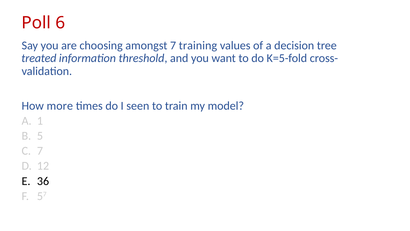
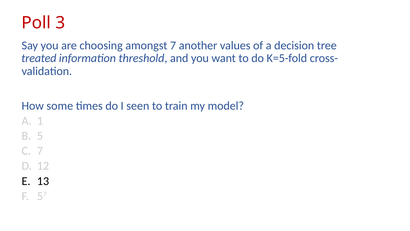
6: 6 -> 3 (60, 23)
training: training -> another (198, 45)
more: more -> some (60, 106)
36: 36 -> 13 (43, 181)
